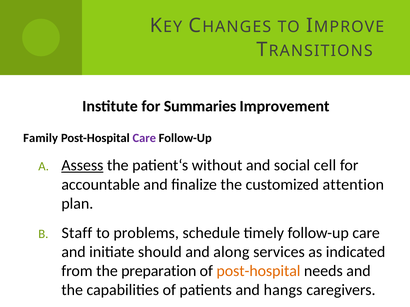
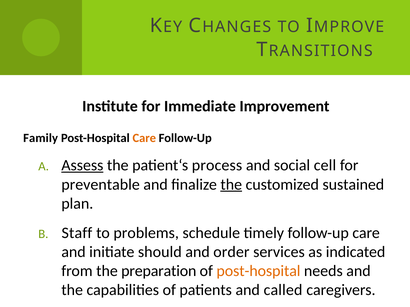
Summaries: Summaries -> Immediate (200, 106)
Care colour: purple -> orange (144, 138)
without: without -> process (217, 166)
accountable: accountable -> preventable (101, 185)
the underline: none -> present (231, 185)
attention: attention -> sustained (353, 185)
along: along -> order (231, 252)
hangs: hangs -> called (283, 290)
